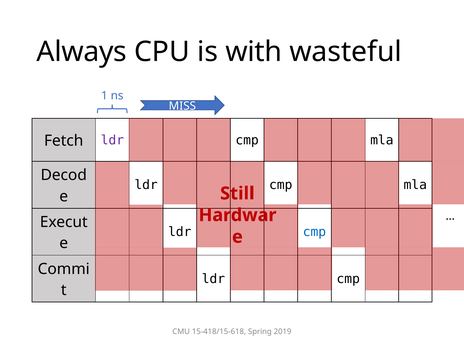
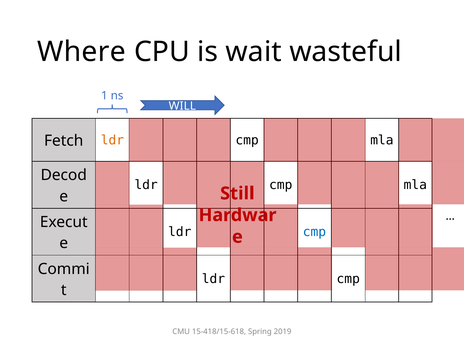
Always: Always -> Where (81, 52)
with: with -> wait (254, 52)
MISS: MISS -> WILL (182, 106)
ldr colour: purple -> orange (112, 140)
